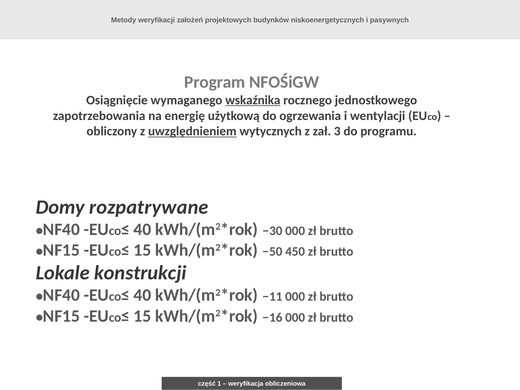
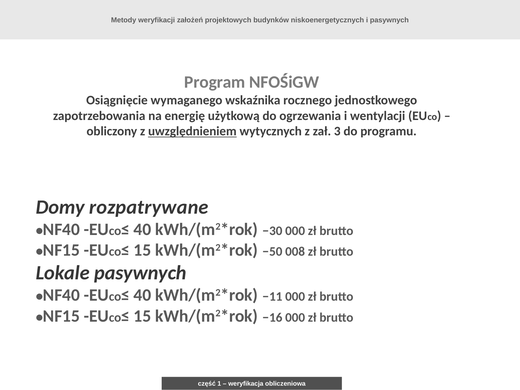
wskaźnika underline: present -> none (253, 100)
450: 450 -> 008 (295, 252)
Lokale konstrukcji: konstrukcji -> pasywnych (140, 273)
